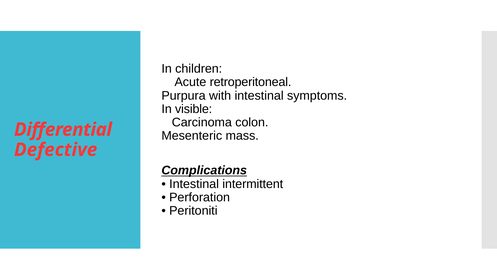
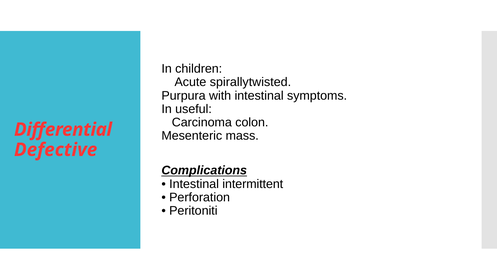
retroperitoneal: retroperitoneal -> spirallytwisted (250, 82)
visible: visible -> useful (194, 109)
